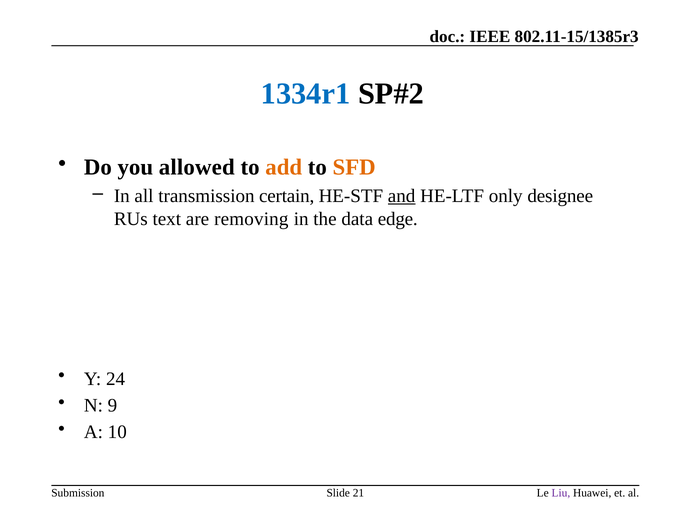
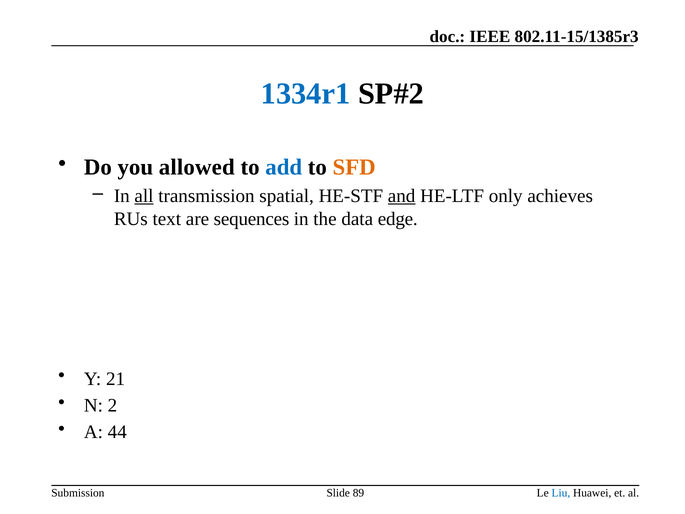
add colour: orange -> blue (284, 167)
all underline: none -> present (144, 196)
certain: certain -> spatial (287, 196)
designee: designee -> achieves (560, 196)
removing: removing -> sequences (252, 219)
24: 24 -> 21 (116, 379)
9: 9 -> 2 (113, 405)
10: 10 -> 44 (117, 432)
21: 21 -> 89 (358, 493)
Liu colour: purple -> blue (561, 493)
